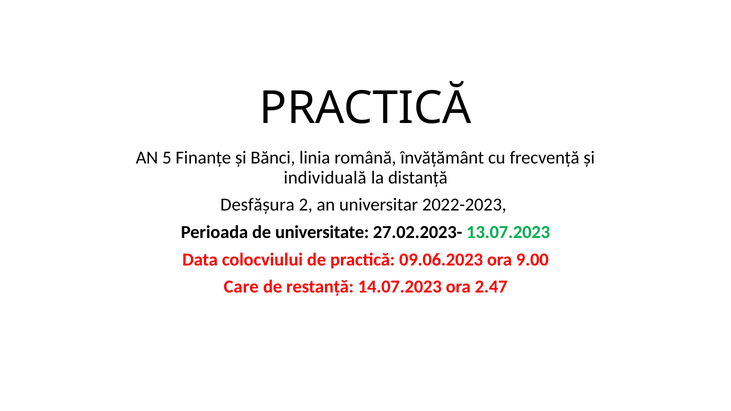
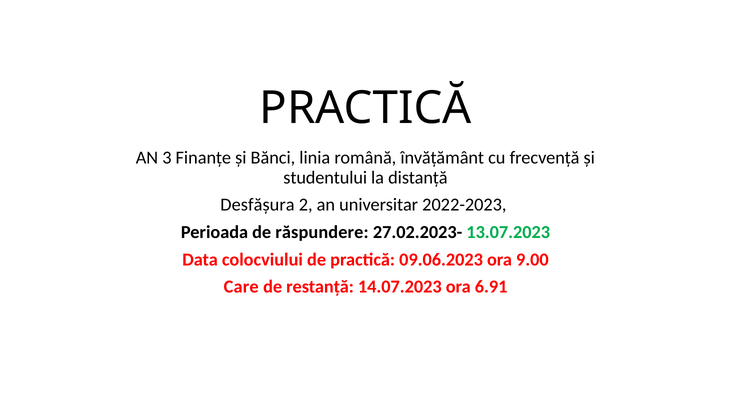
5: 5 -> 3 (167, 158)
individuală: individuală -> studentului (325, 178)
universitate: universitate -> răspundere (322, 232)
2.47: 2.47 -> 6.91 (491, 287)
